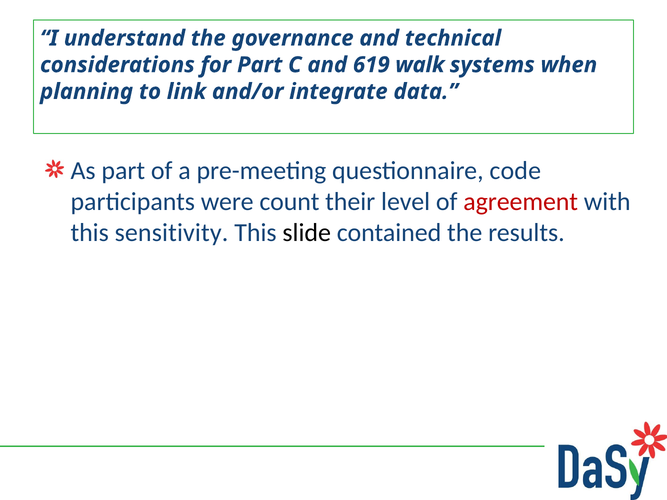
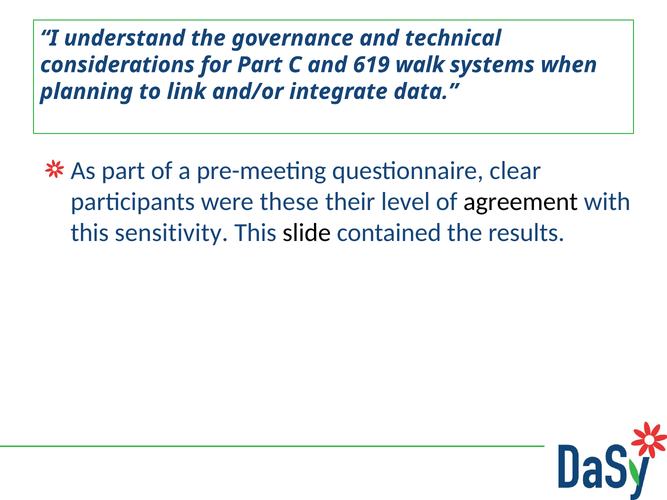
code: code -> clear (515, 171)
count: count -> these (289, 202)
agreement colour: red -> black (521, 202)
